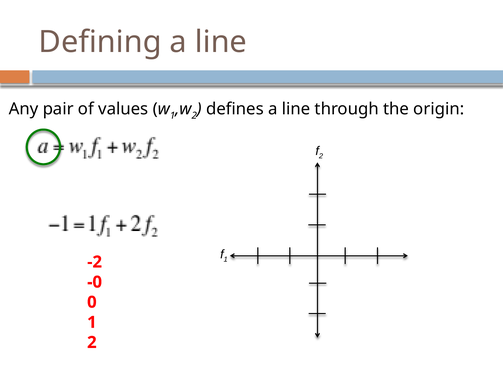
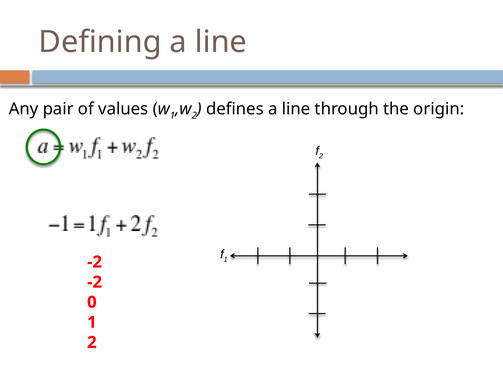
-0: -0 -> -2 (95, 282)
